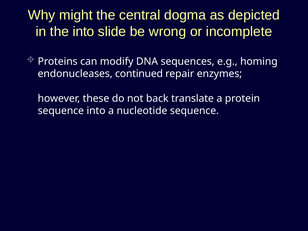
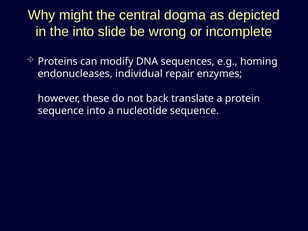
continued: continued -> individual (139, 74)
